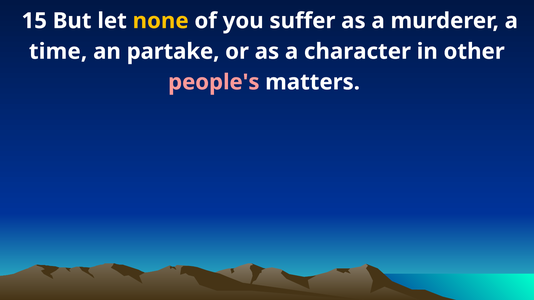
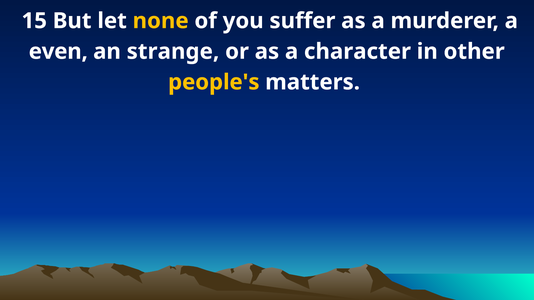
time: time -> even (58, 52)
partake: partake -> strange (173, 52)
people's colour: pink -> yellow (214, 82)
